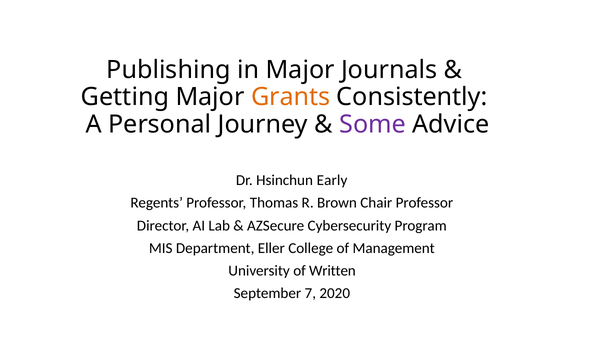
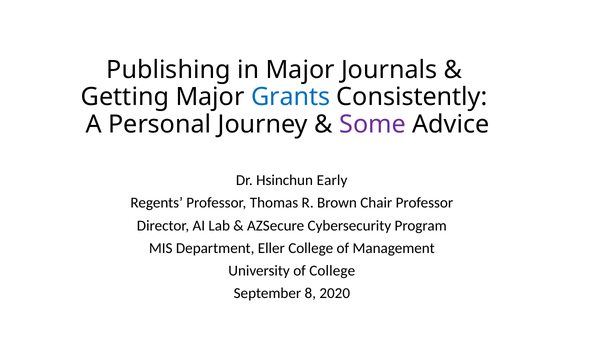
Grants colour: orange -> blue (291, 97)
of Written: Written -> College (332, 271)
7: 7 -> 8 (310, 293)
